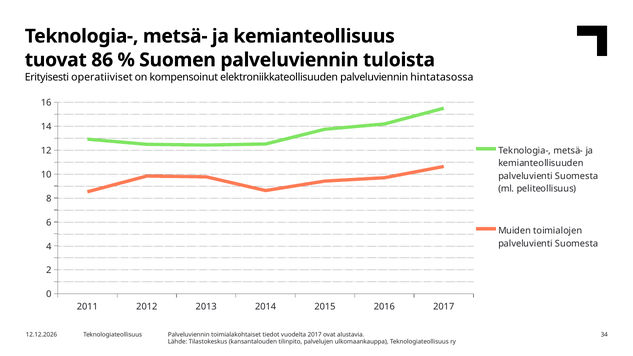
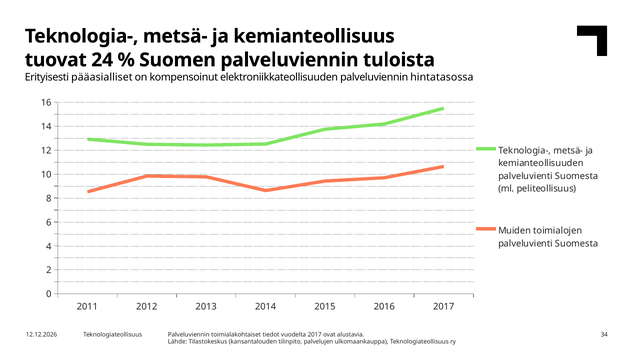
86: 86 -> 24 (102, 60)
operatiiviset: operatiiviset -> pääasialliset (102, 77)
